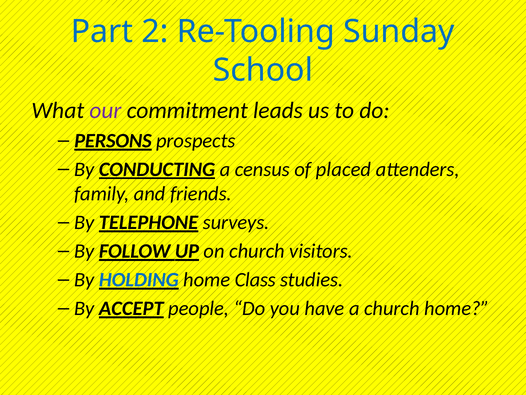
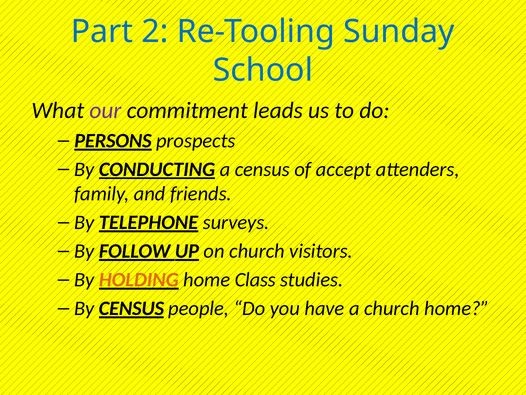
placed: placed -> accept (343, 169)
HOLDING colour: blue -> orange (139, 279)
By ACCEPT: ACCEPT -> CENSUS (131, 308)
